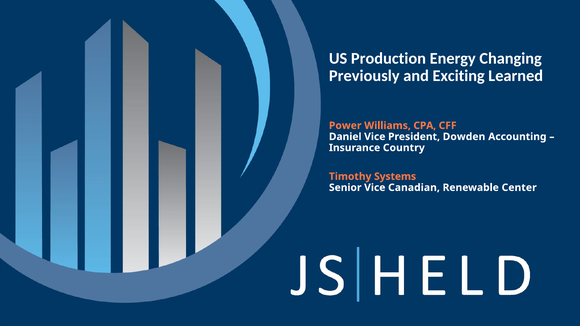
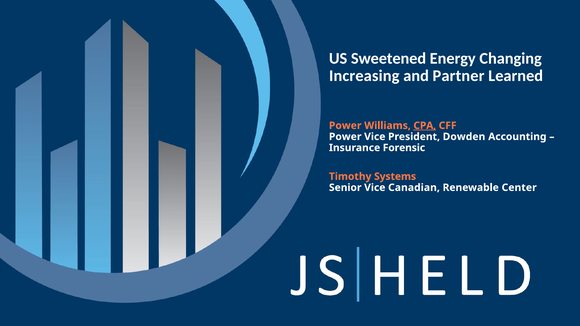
Production: Production -> Sweetened (389, 58)
Previously: Previously -> Increasing (364, 76)
Exciting: Exciting -> Partner (459, 76)
CPA underline: none -> present (425, 126)
Daniel: Daniel -> Power (345, 137)
Country: Country -> Forensic (404, 148)
